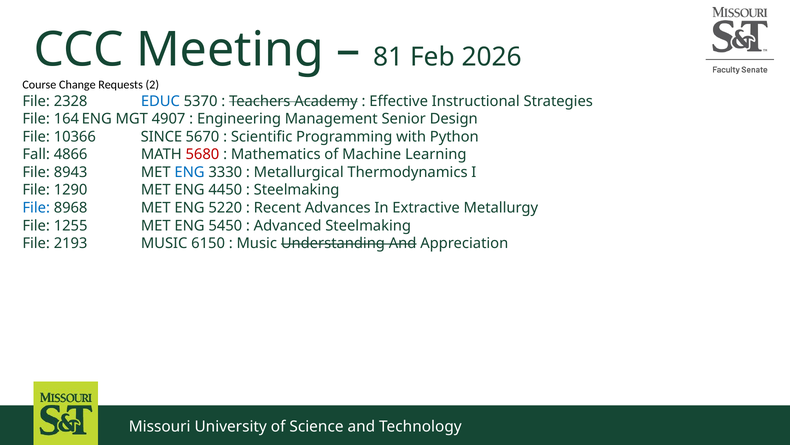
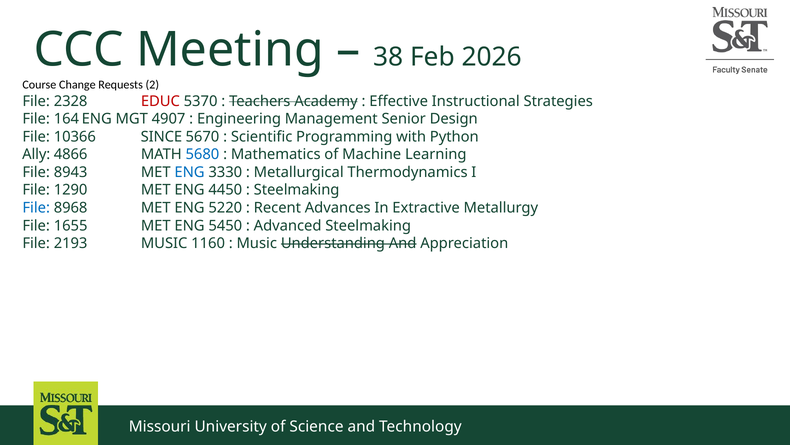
81: 81 -> 38 (388, 57)
EDUC colour: blue -> red (160, 101)
Fall: Fall -> Ally (36, 154)
5680 colour: red -> blue (202, 154)
1255: 1255 -> 1655 (71, 225)
6150: 6150 -> 1160 (208, 243)
